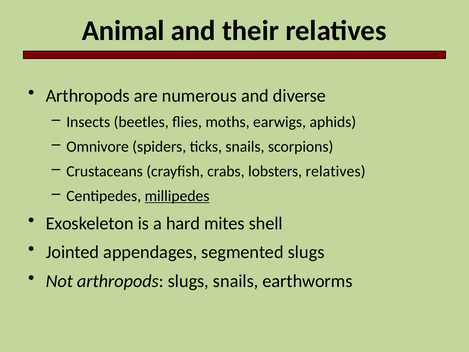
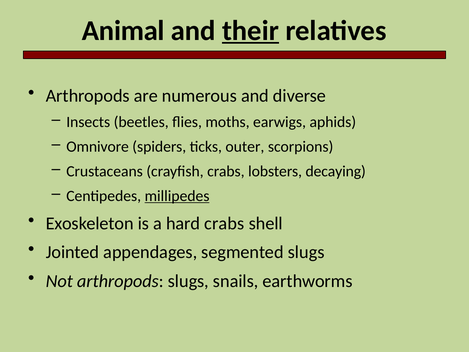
their underline: none -> present (250, 31)
ticks snails: snails -> outer (245, 146)
lobsters relatives: relatives -> decaying (336, 171)
hard mites: mites -> crabs (224, 223)
